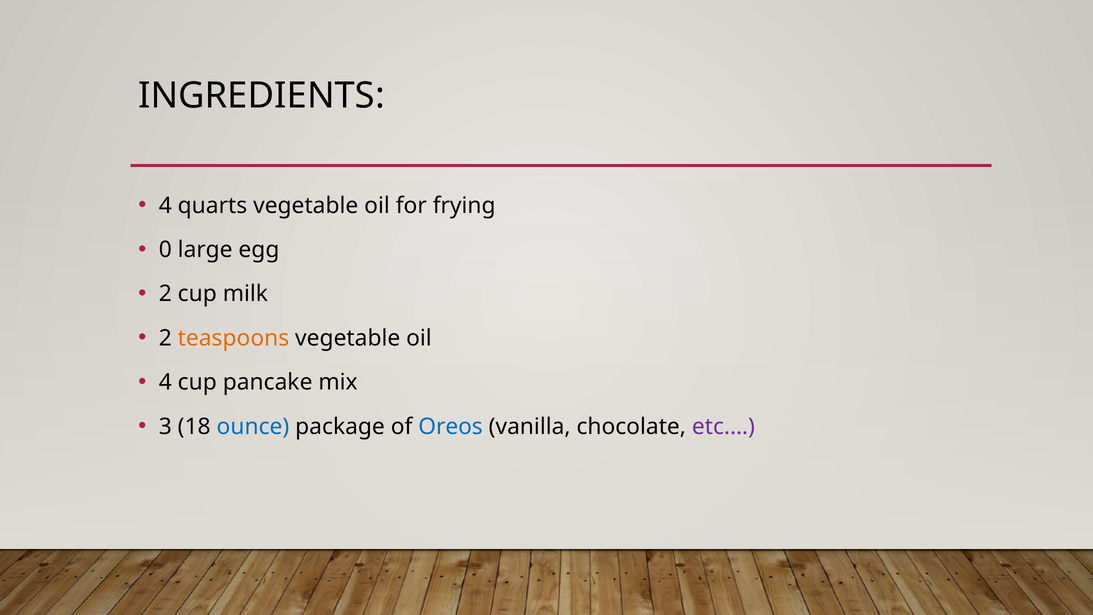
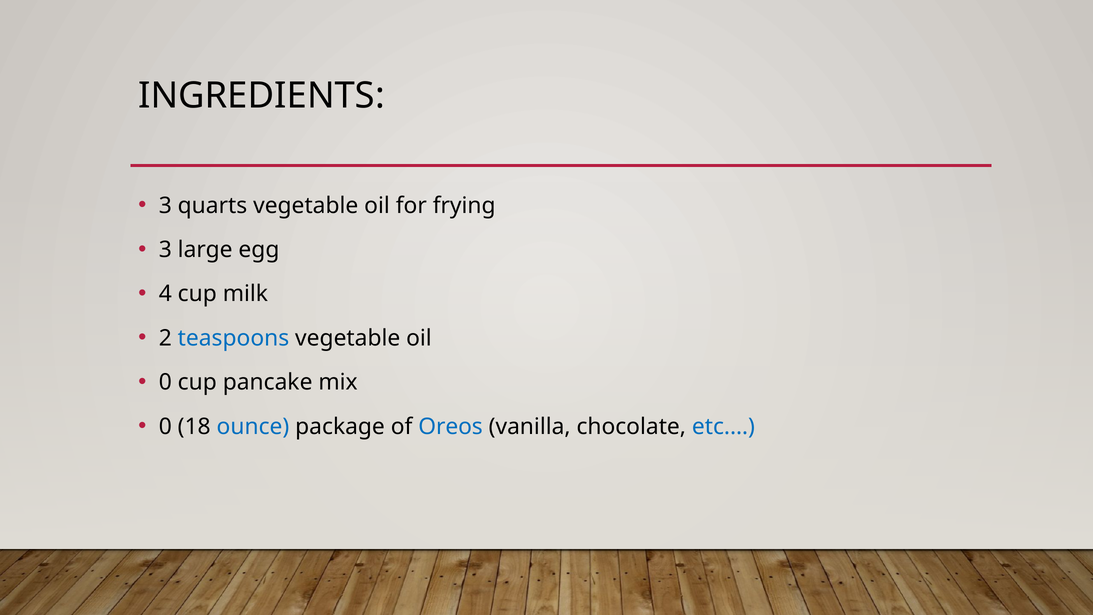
4: 4 -> 3 (165, 206)
0: 0 -> 3 (165, 250)
2: 2 -> 4 (165, 294)
teaspoons colour: orange -> blue (233, 338)
4: 4 -> 0 (165, 382)
3: 3 -> 0 (165, 426)
etc.… colour: purple -> blue (723, 426)
